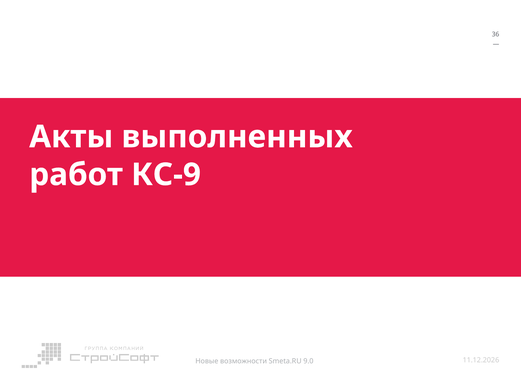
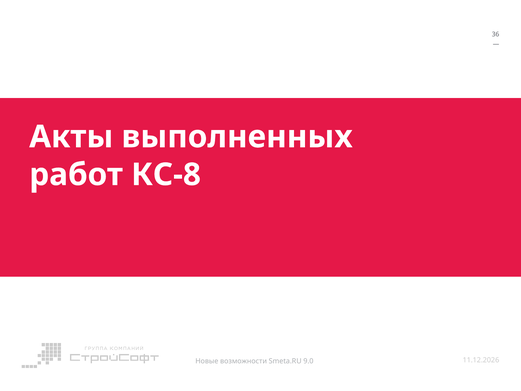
КС-9: КС-9 -> КС-8 (166, 175)
